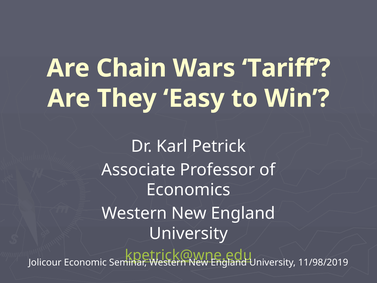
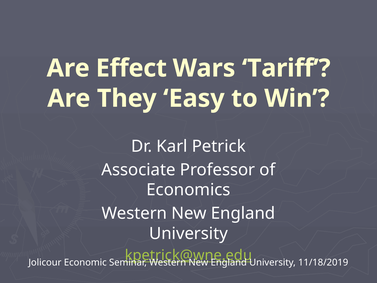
Chain: Chain -> Effect (131, 68)
11/98/2019: 11/98/2019 -> 11/18/2019 (323, 262)
